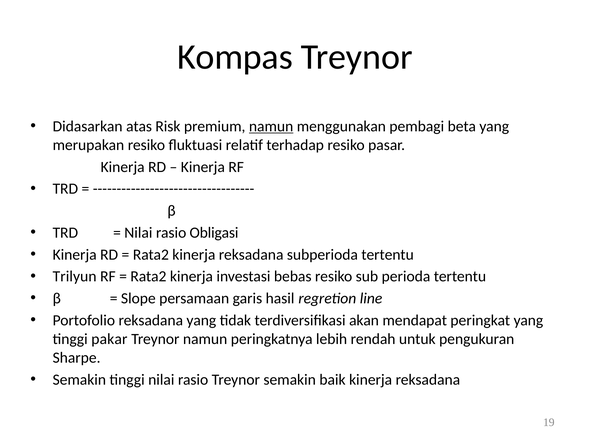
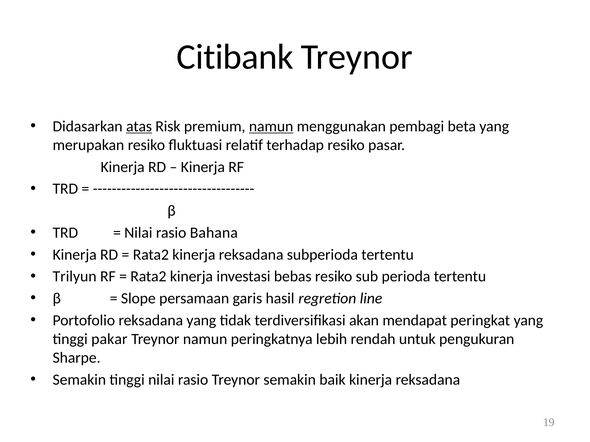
Kompas: Kompas -> Citibank (235, 57)
atas underline: none -> present (139, 126)
Obligasi: Obligasi -> Bahana (214, 233)
